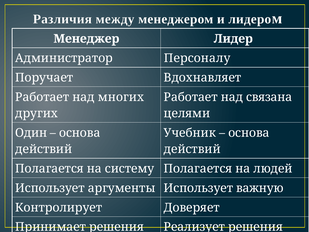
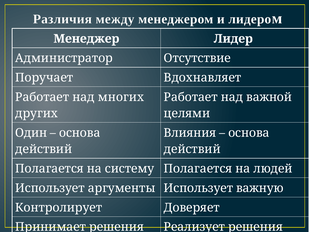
Персоналу: Персоналу -> Отсутствие (197, 58)
связана: связана -> важной (269, 97)
Учебник: Учебник -> Влияния (190, 133)
